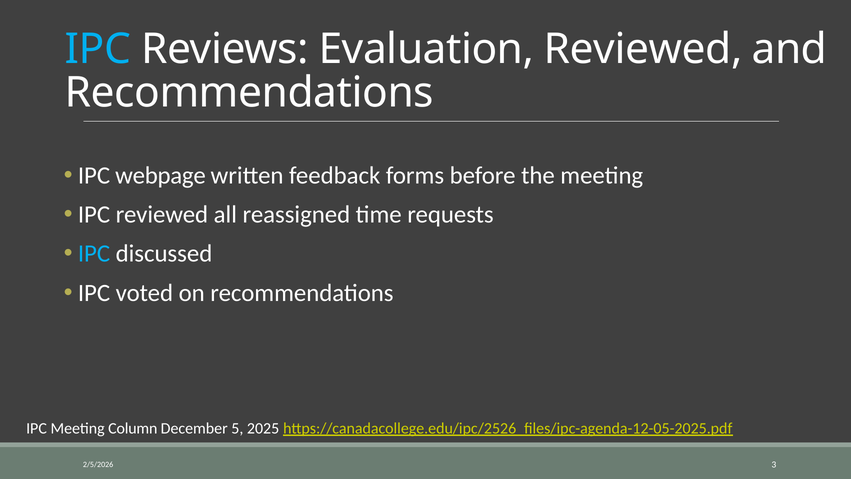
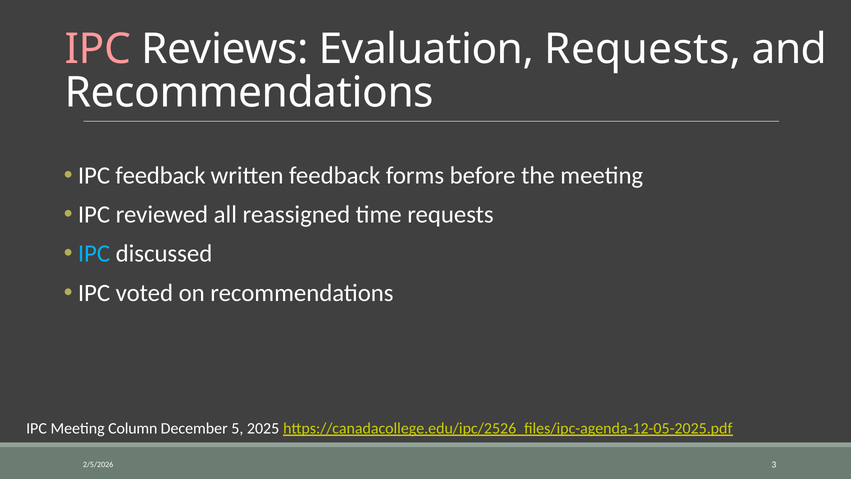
IPC colour: light blue -> pink (98, 49)
Evaluation Reviewed: Reviewed -> Requests (643, 49)
IPC webpage: webpage -> feedback (160, 175)
